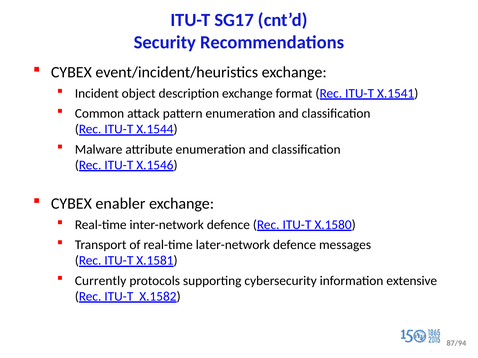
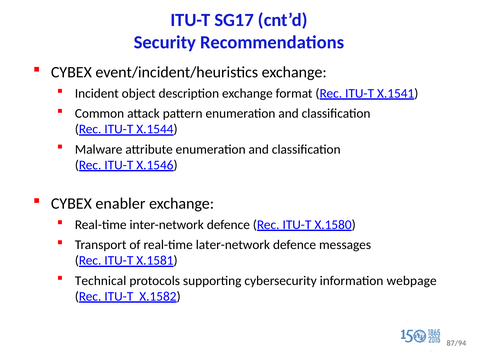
Currently: Currently -> Technical (101, 281)
extensive: extensive -> webpage (412, 281)
